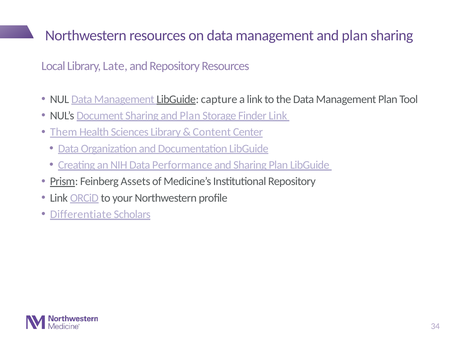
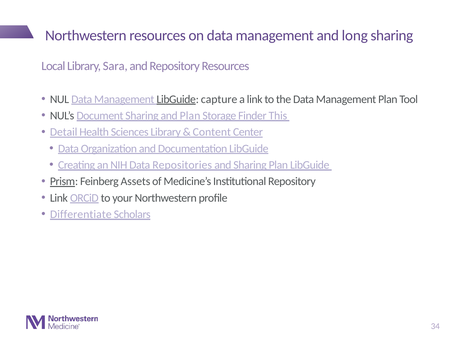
management and plan: plan -> long (355, 36)
Late: Late -> Sara (115, 66)
Finder Link: Link -> This (278, 116)
Them: Them -> Detail (64, 132)
Performance: Performance -> Repositories (182, 165)
